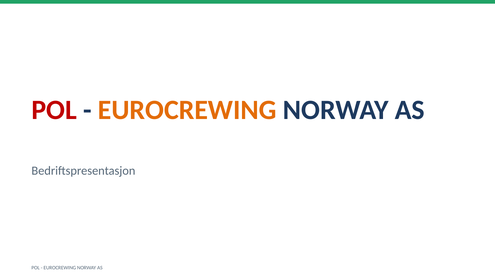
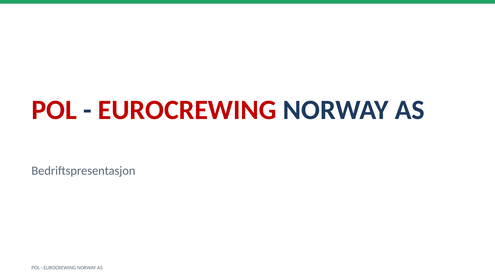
EUROCREWING colour: orange -> red (187, 110)
